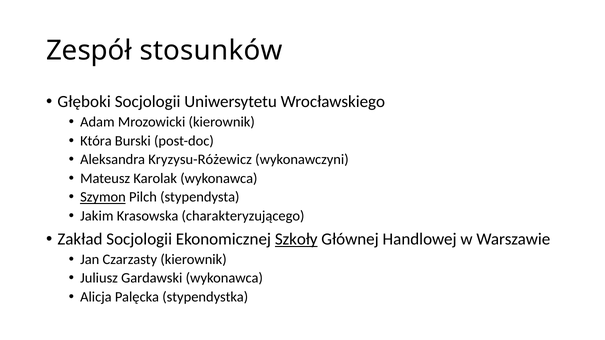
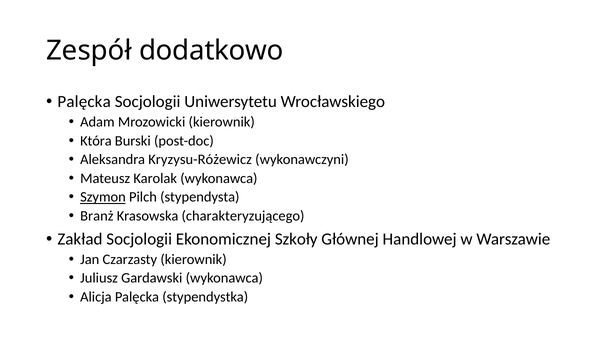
stosunków: stosunków -> dodatkowo (211, 51)
Głęboki: Głęboki -> Palęcka (84, 102)
Jakim: Jakim -> Branż (97, 216)
Szkoły underline: present -> none (296, 239)
